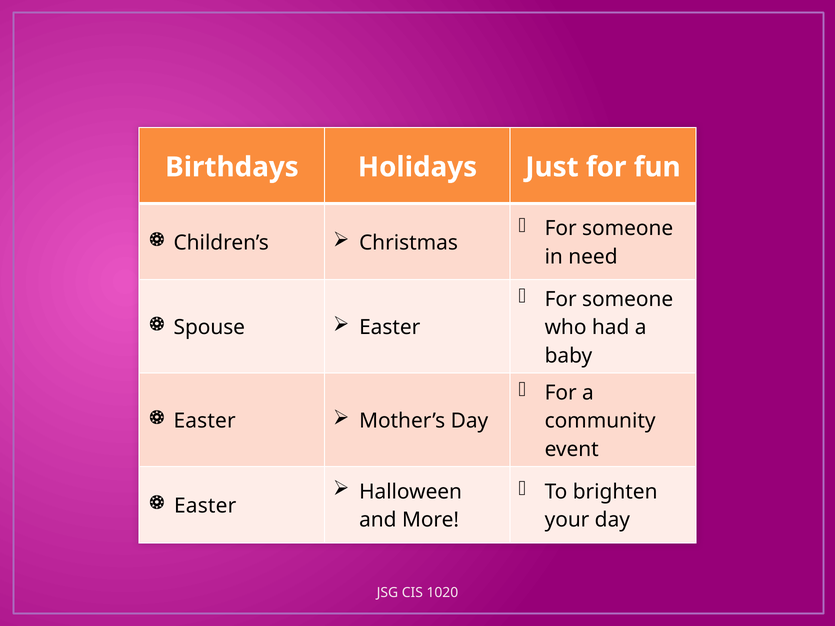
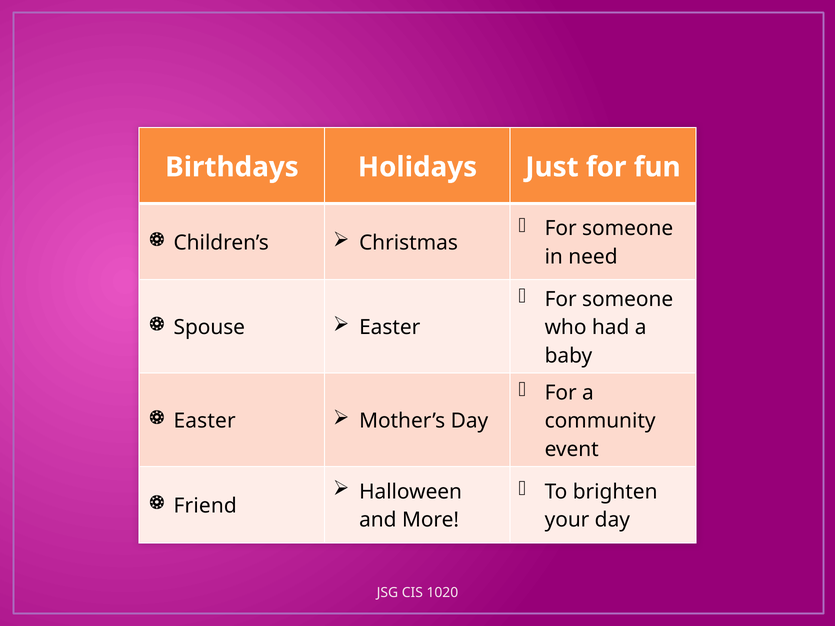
Easter: Easter -> Friend (205, 506)
